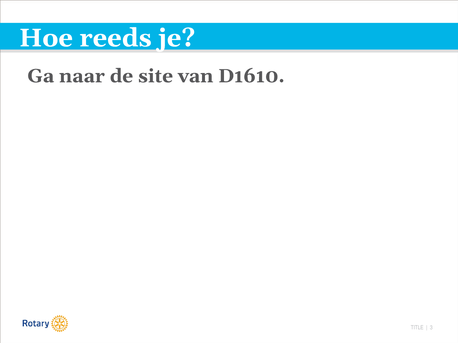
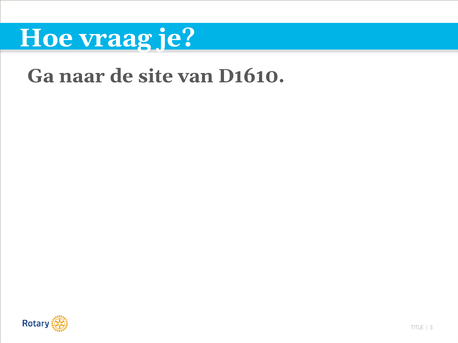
reeds: reeds -> vraag (116, 38)
